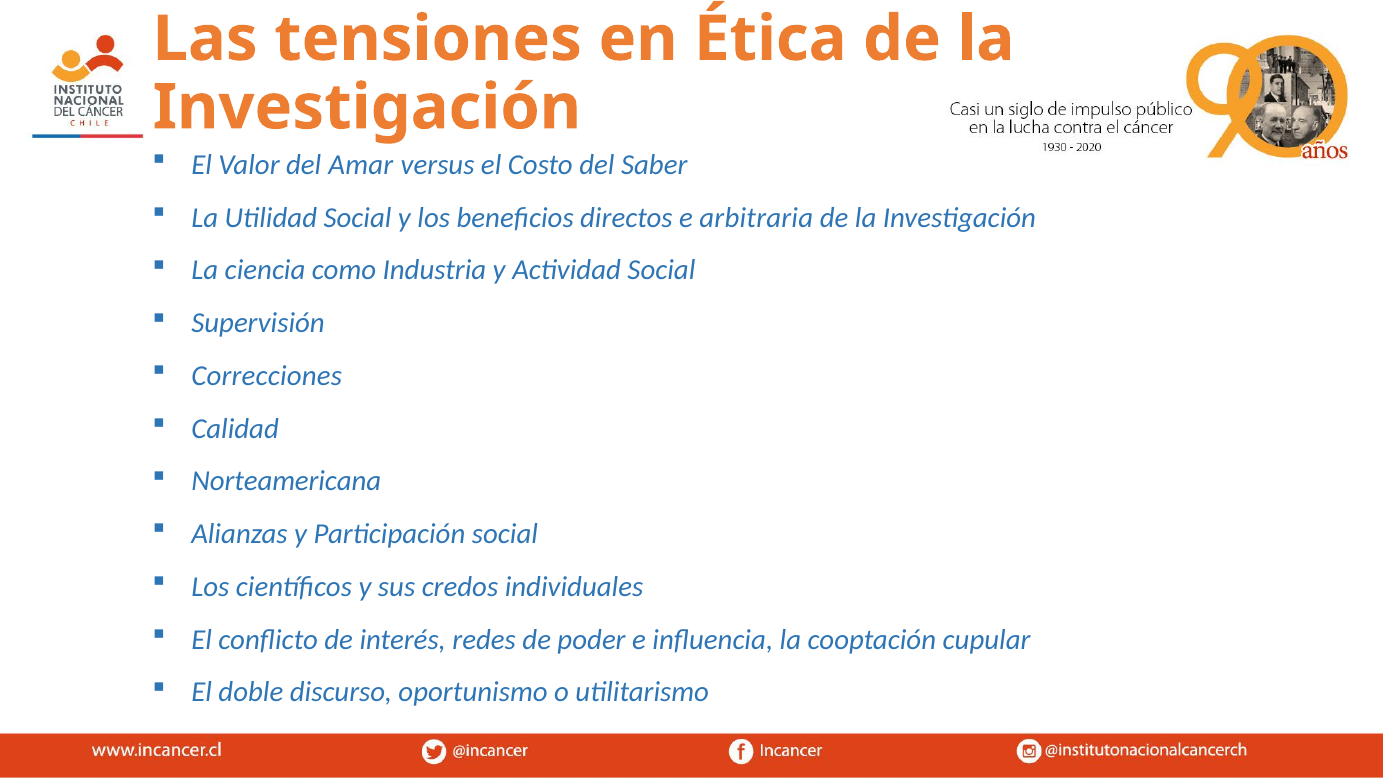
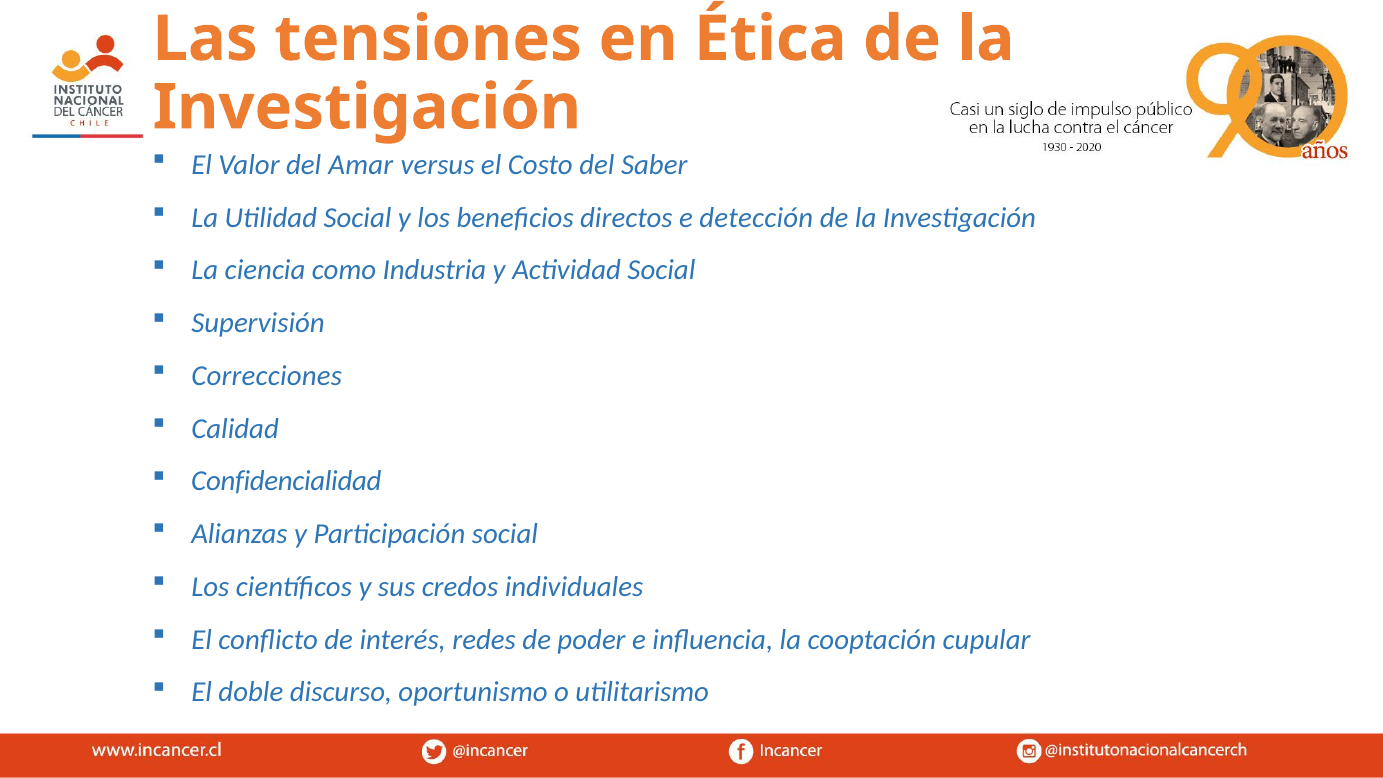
arbitraria: arbitraria -> detección (756, 218)
Norteamericana: Norteamericana -> Confidencialidad (286, 481)
